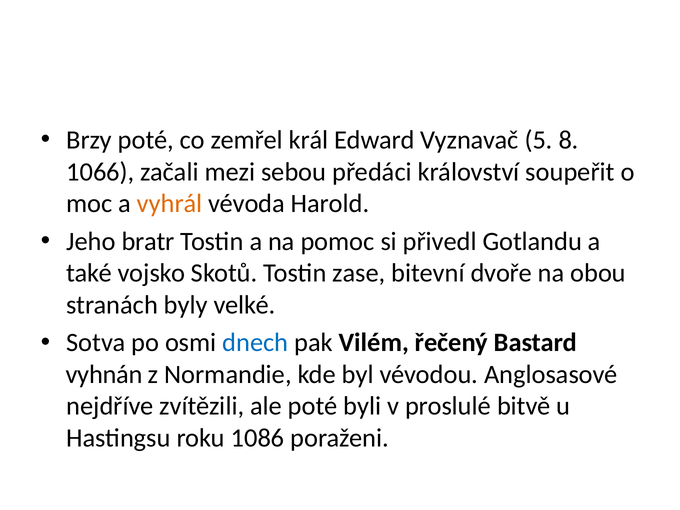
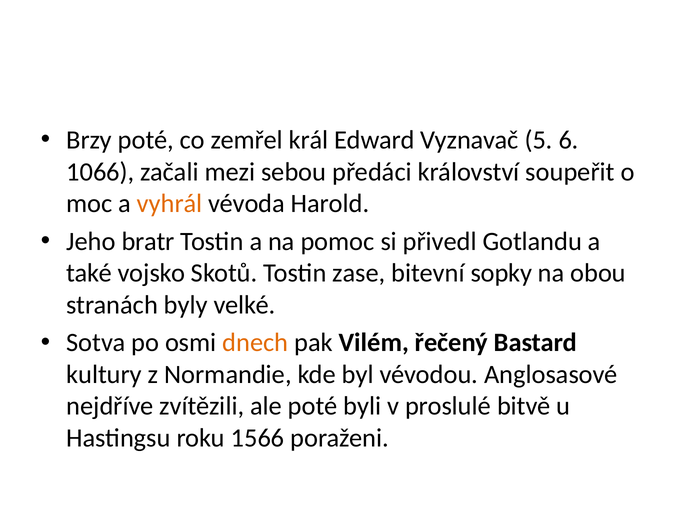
8: 8 -> 6 (569, 140)
dvoře: dvoře -> sopky (501, 273)
dnech colour: blue -> orange (255, 343)
vyhnán: vyhnán -> kultury (104, 374)
1086: 1086 -> 1566 (258, 438)
